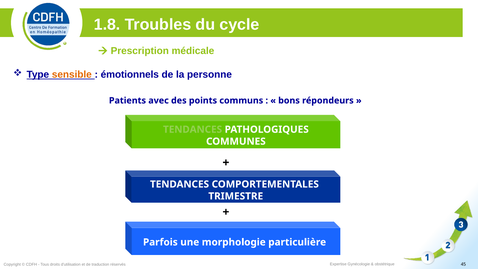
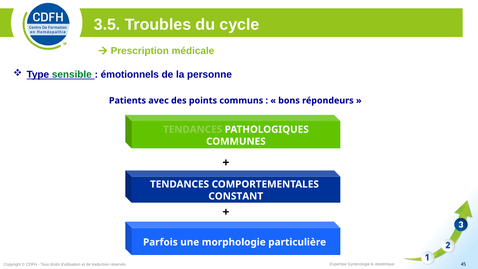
1.8: 1.8 -> 3.5 (107, 24)
sensible colour: orange -> green (72, 74)
TRIMESTRE: TRIMESTRE -> CONSTANT (236, 196)
